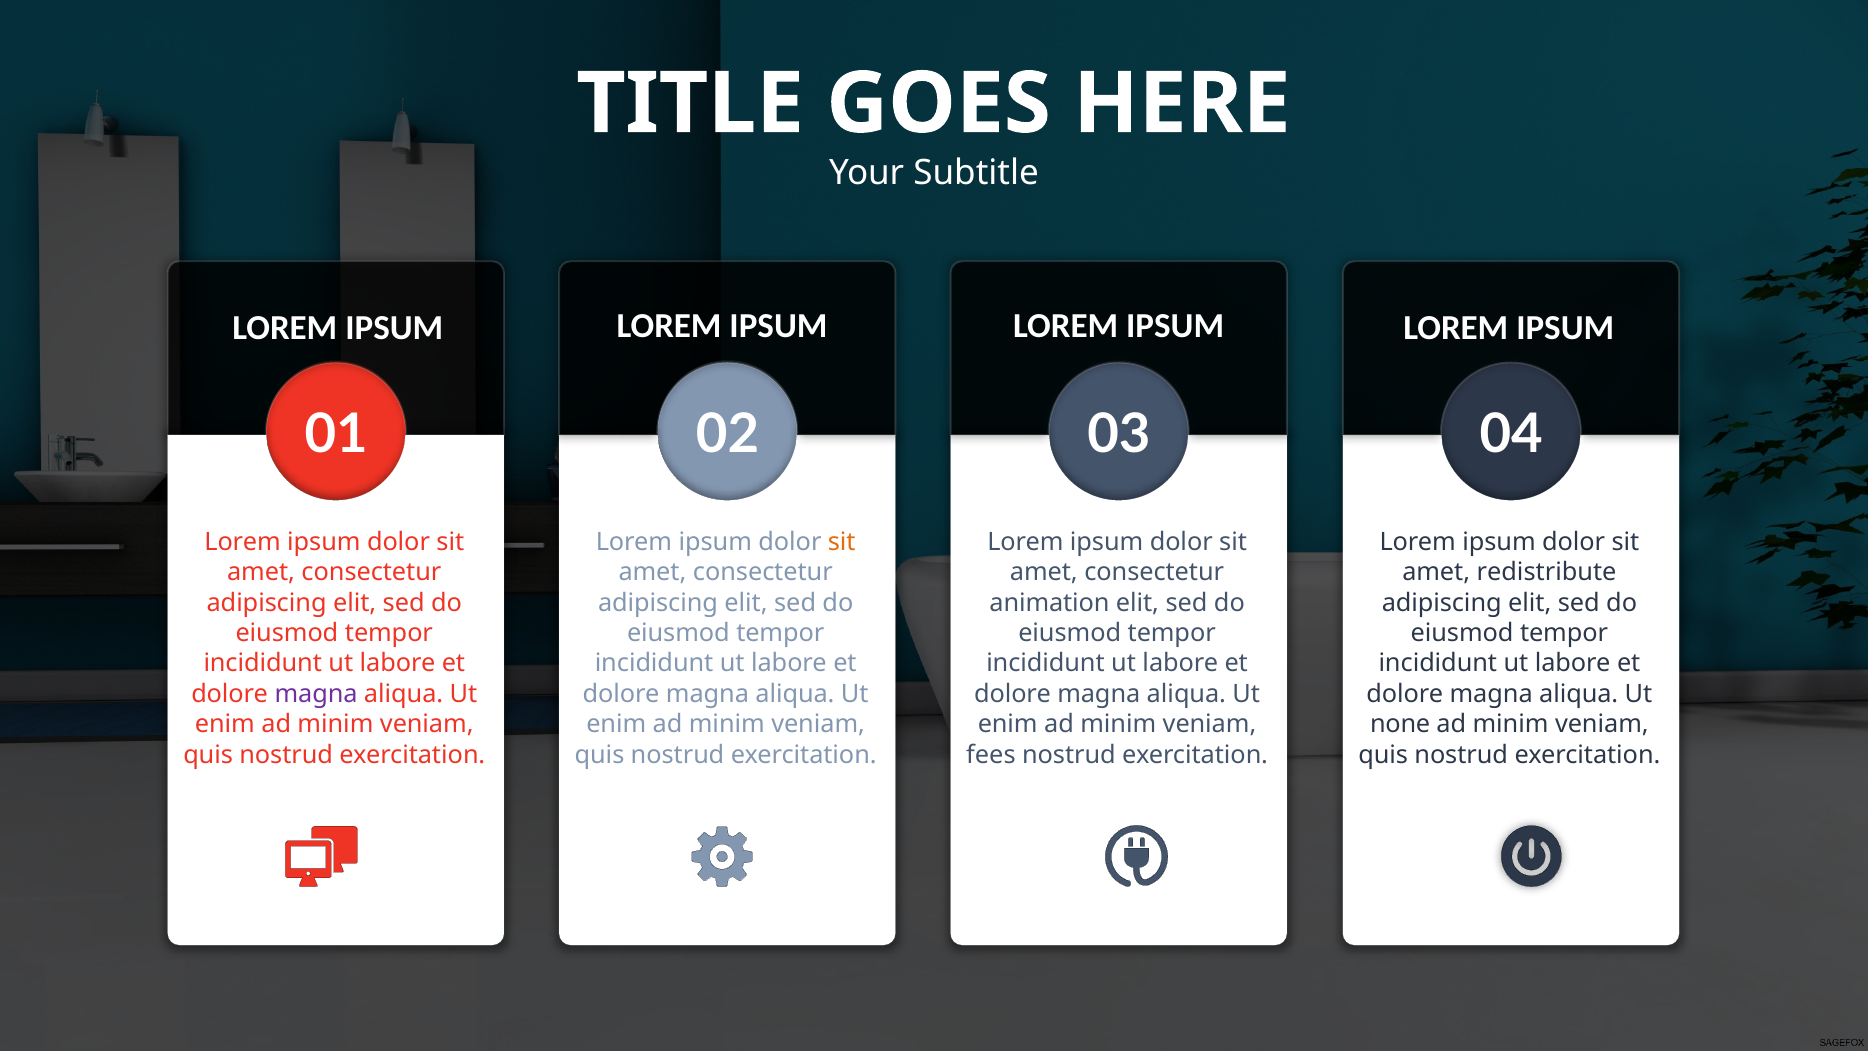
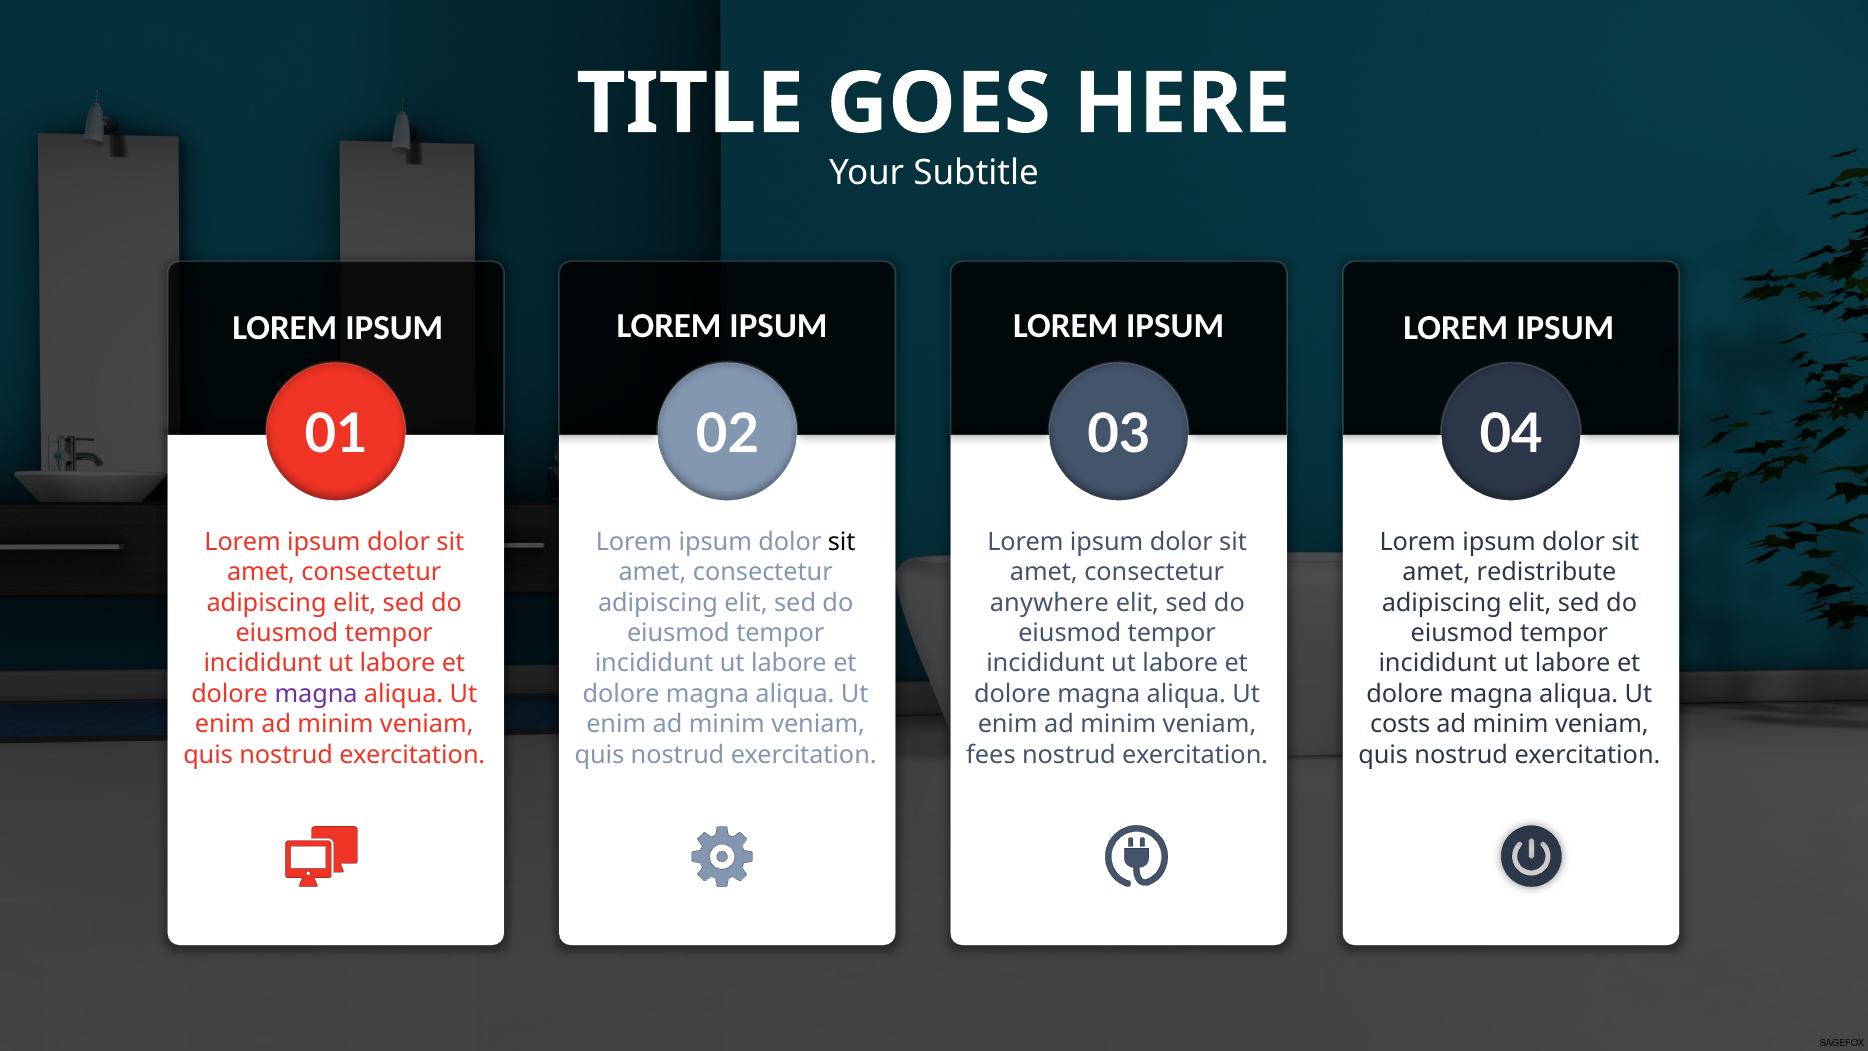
sit colour: orange -> black (842, 542)
animation: animation -> anywhere (1049, 603)
none: none -> costs (1400, 724)
